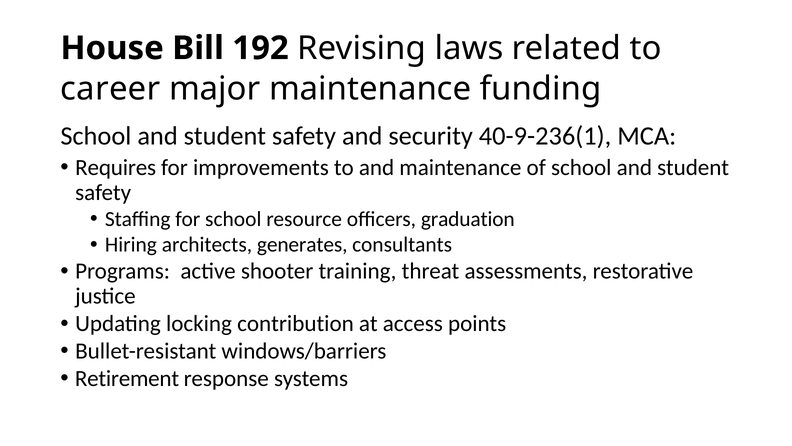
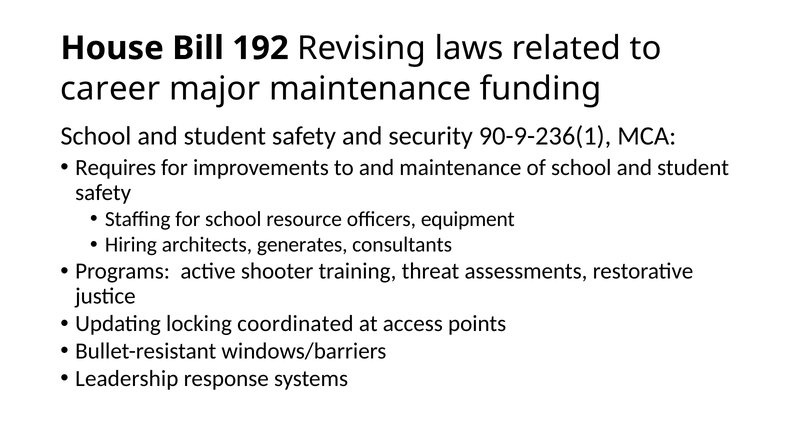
40-9-236(1: 40-9-236(1 -> 90-9-236(1 (545, 136)
graduation: graduation -> equipment (468, 219)
contribution: contribution -> coordinated (295, 323)
Retirement: Retirement -> Leadership (127, 378)
